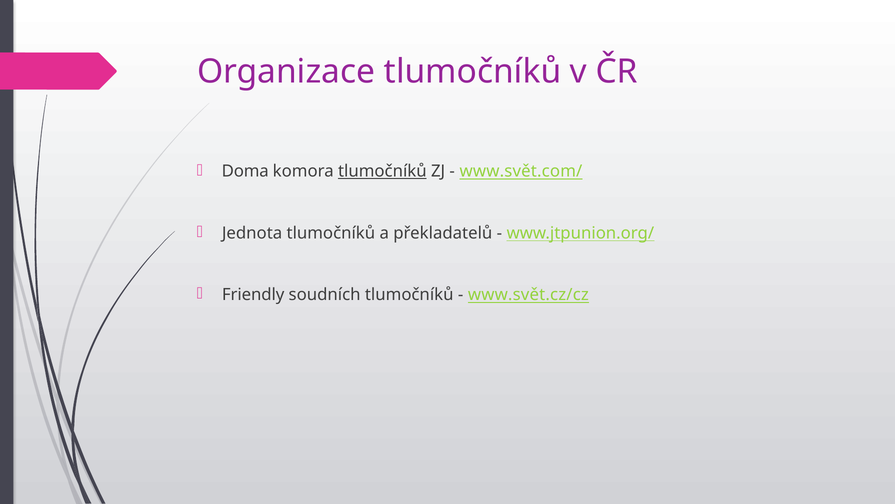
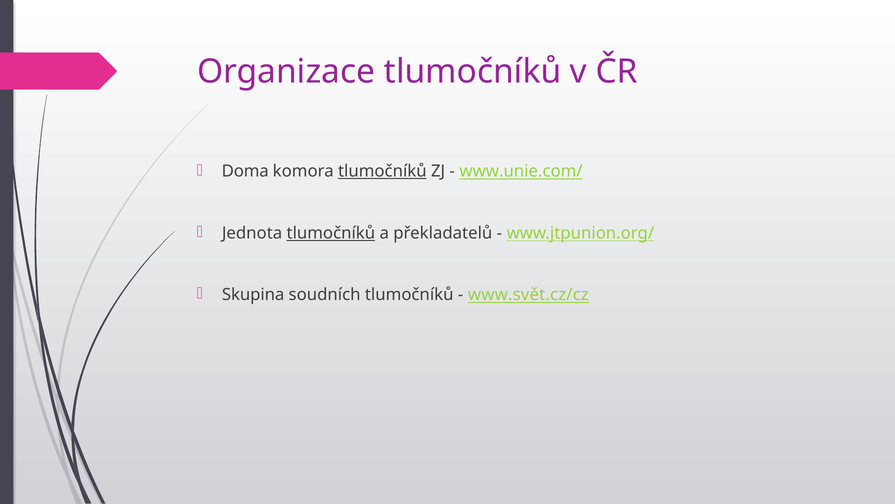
www.svět.com/: www.svět.com/ -> www.unie.com/ (521, 171)
tlumočníků underline: none -> present (331, 233)
Friendly: Friendly -> Skupina (253, 294)
